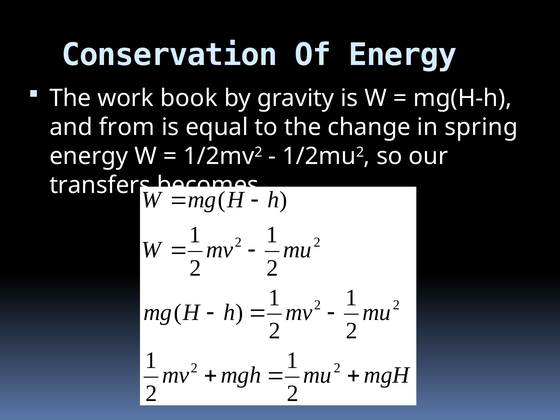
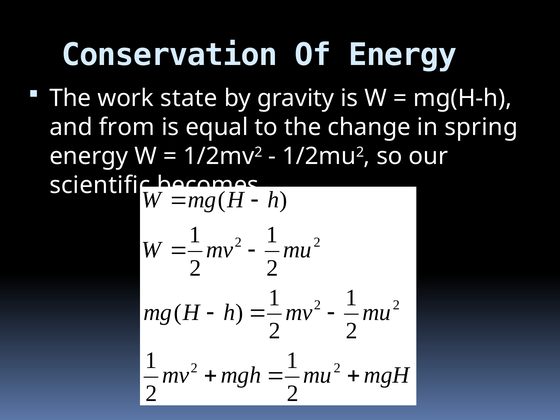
book: book -> state (189, 98)
transfers: transfers -> scientific (100, 185)
